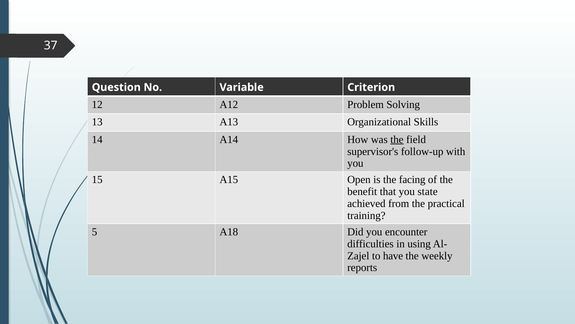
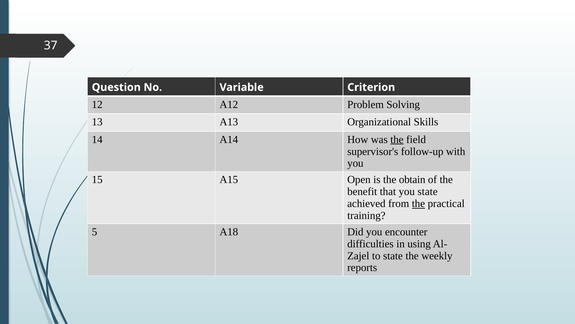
facing: facing -> obtain (412, 179)
the underline: none -> present (418, 203)
to have: have -> state (393, 255)
